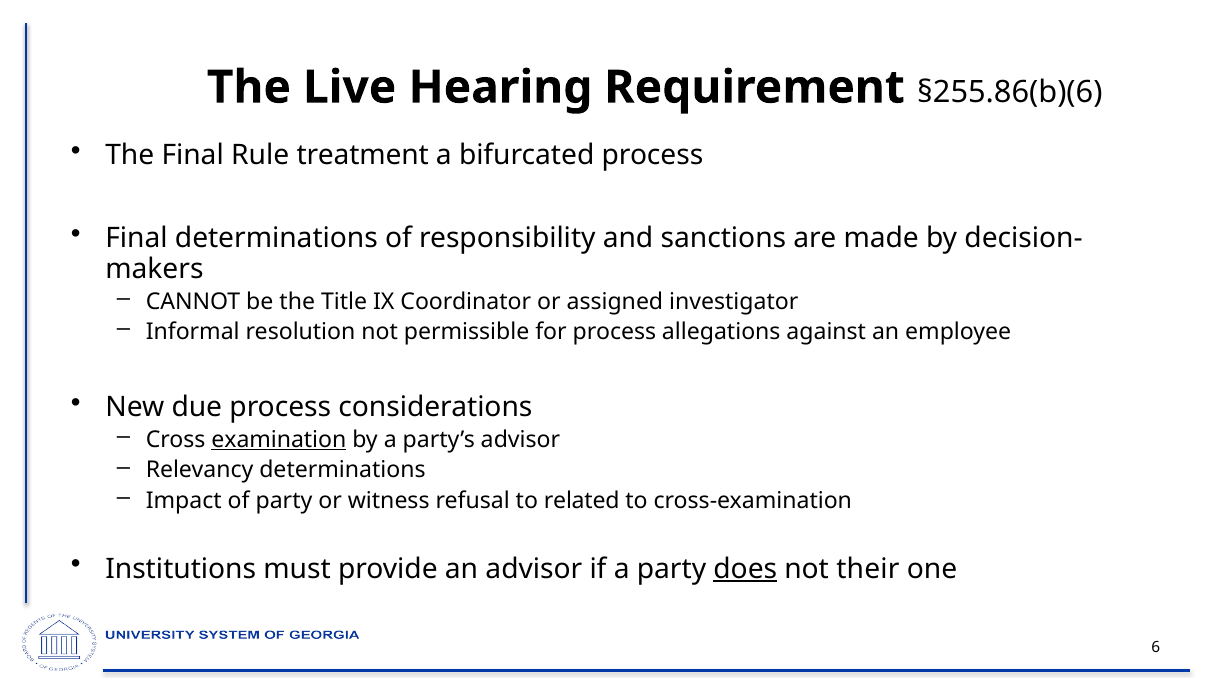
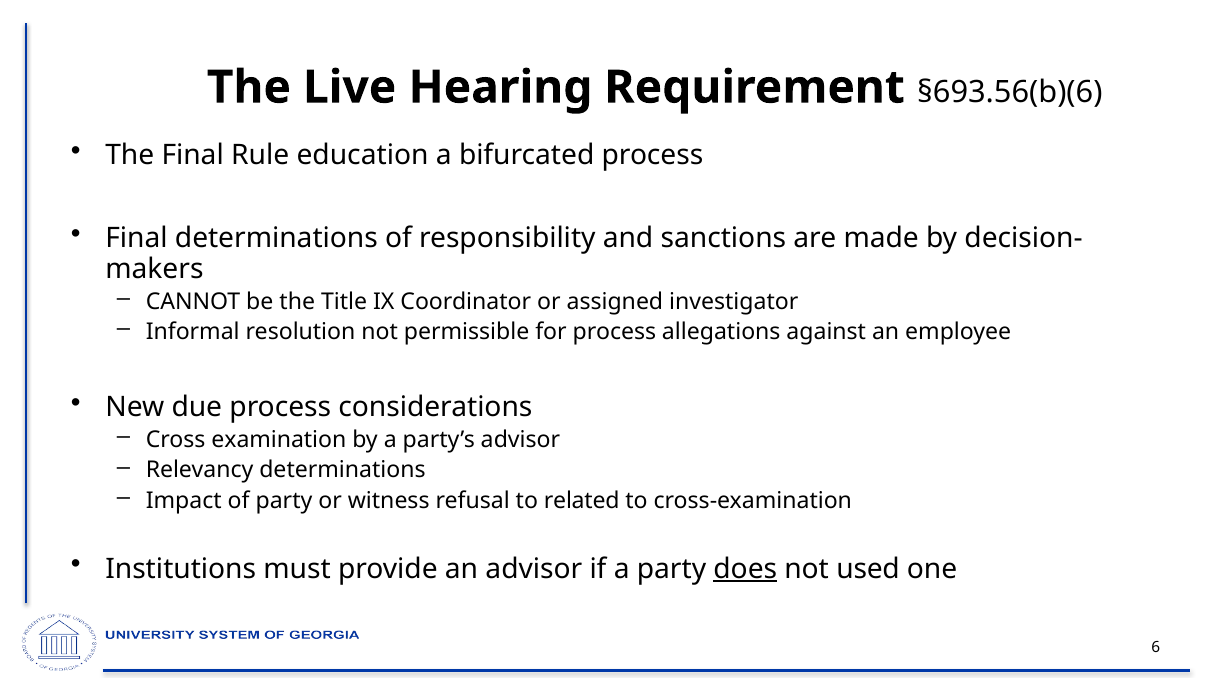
§255.86(b)(6: §255.86(b)(6 -> §693.56(b)(6 (1010, 92)
treatment: treatment -> education (363, 155)
examination underline: present -> none (279, 439)
their: their -> used (868, 568)
